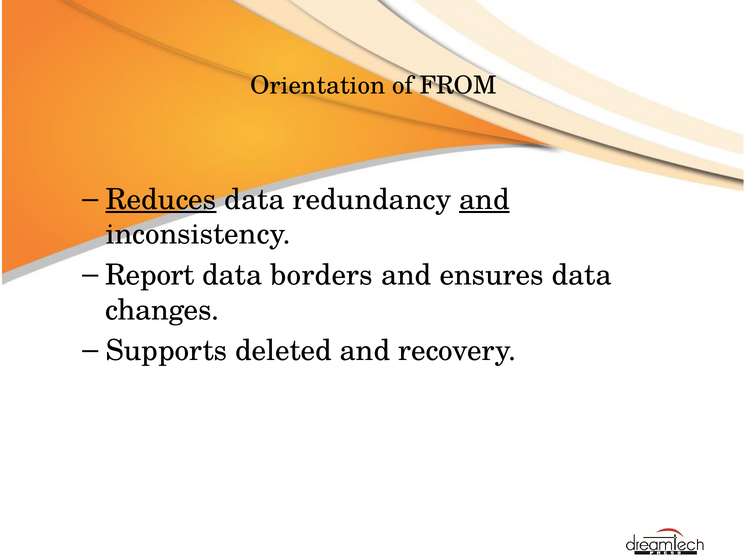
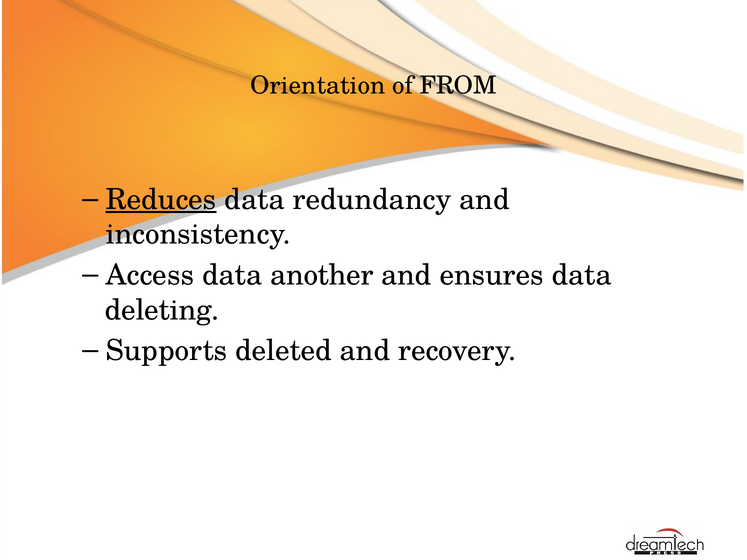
and underline: present -> none (484, 200)
Report: Report -> Access (150, 275)
borders: borders -> another (322, 275)
changes: changes -> deleting (162, 310)
